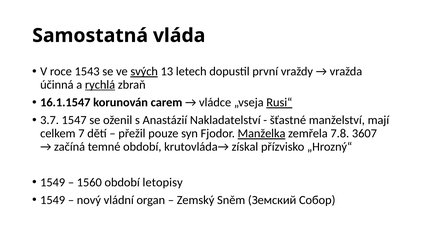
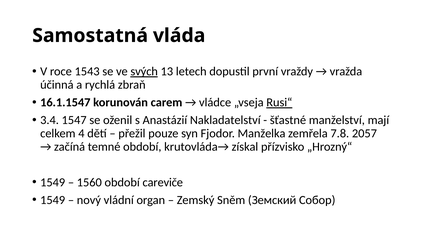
rychlá underline: present -> none (100, 85)
3.7: 3.7 -> 3.4 (50, 120)
7: 7 -> 4 (81, 134)
Manželka underline: present -> none (262, 134)
3607: 3607 -> 2057 (364, 134)
letopisy: letopisy -> careviče (163, 182)
